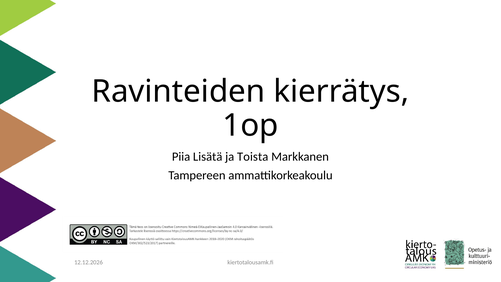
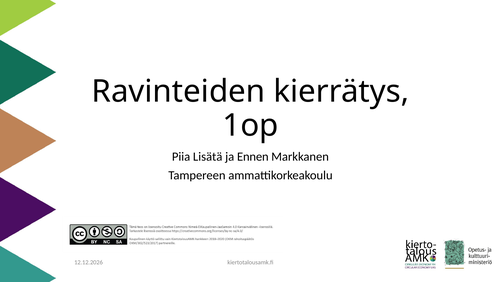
Toista: Toista -> Ennen (253, 157)
